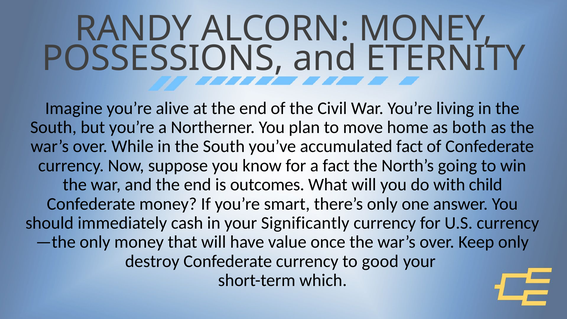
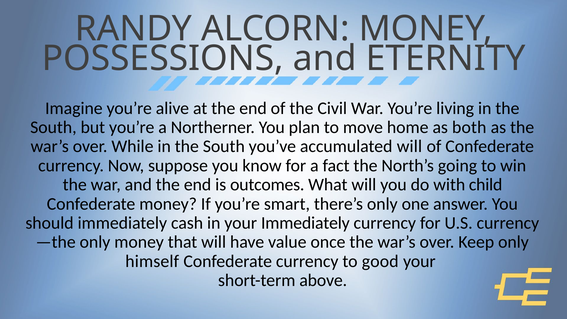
accumulated fact: fact -> will (409, 146)
your Significantly: Significantly -> Immediately (305, 223)
destroy: destroy -> himself (152, 261)
which: which -> above (323, 280)
